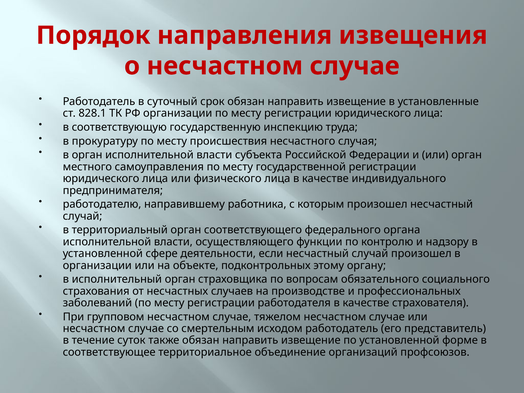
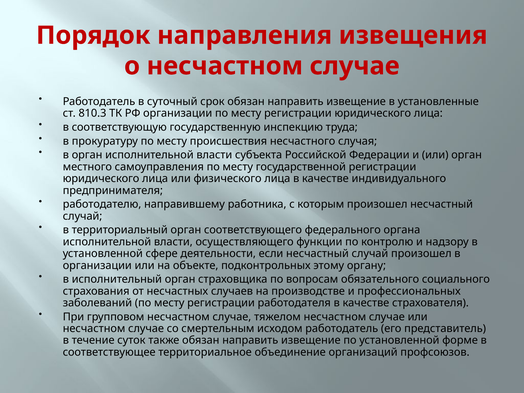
828.1: 828.1 -> 810.3 (92, 113)
